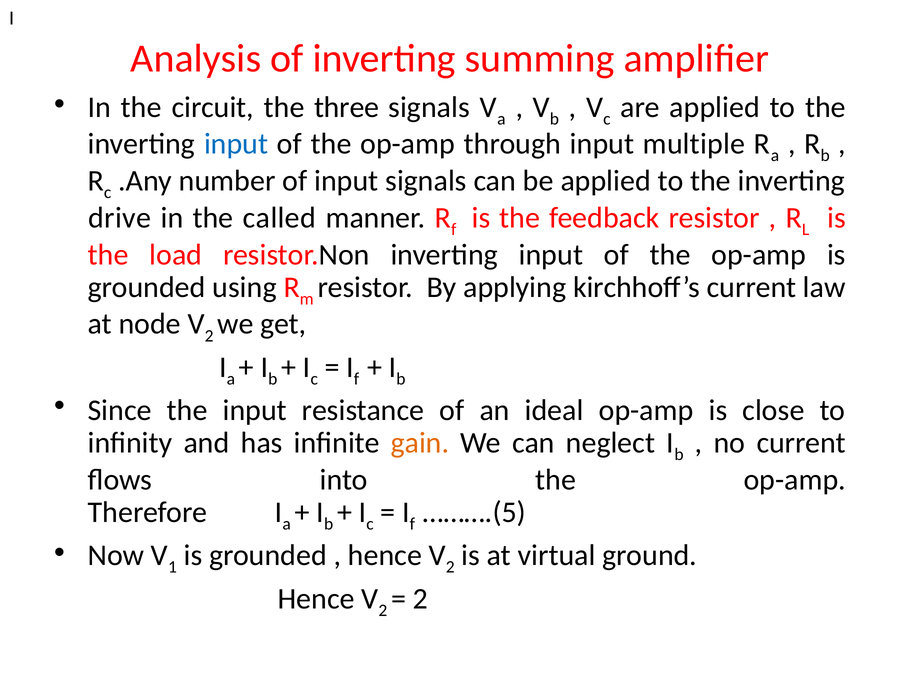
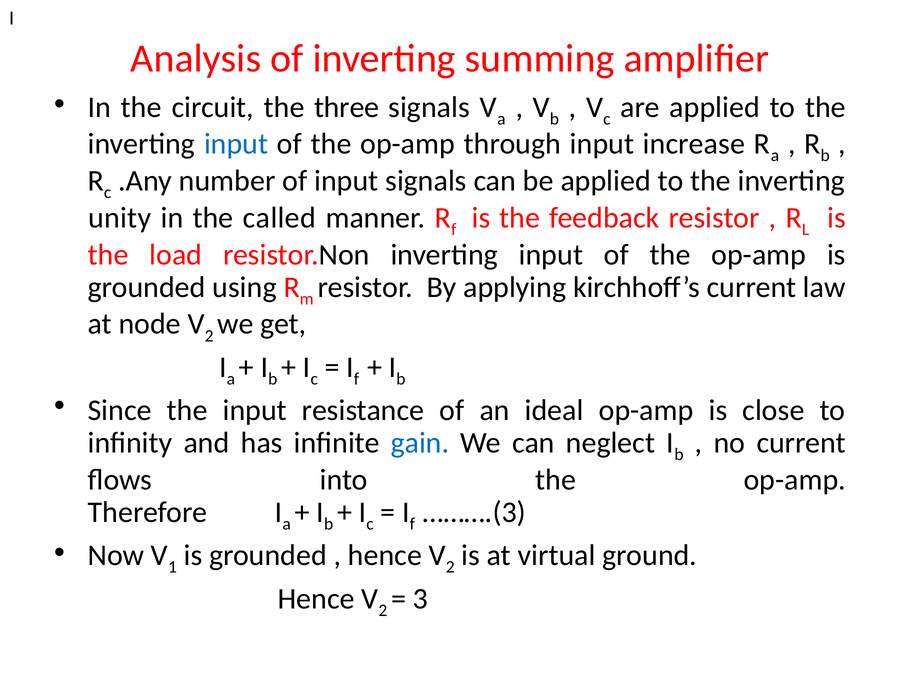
multiple: multiple -> increase (694, 144)
drive: drive -> unity (120, 218)
gain colour: orange -> blue (420, 443)
……….(5: ……….(5 -> ……….(3 (474, 512)
2: 2 -> 3 (420, 599)
